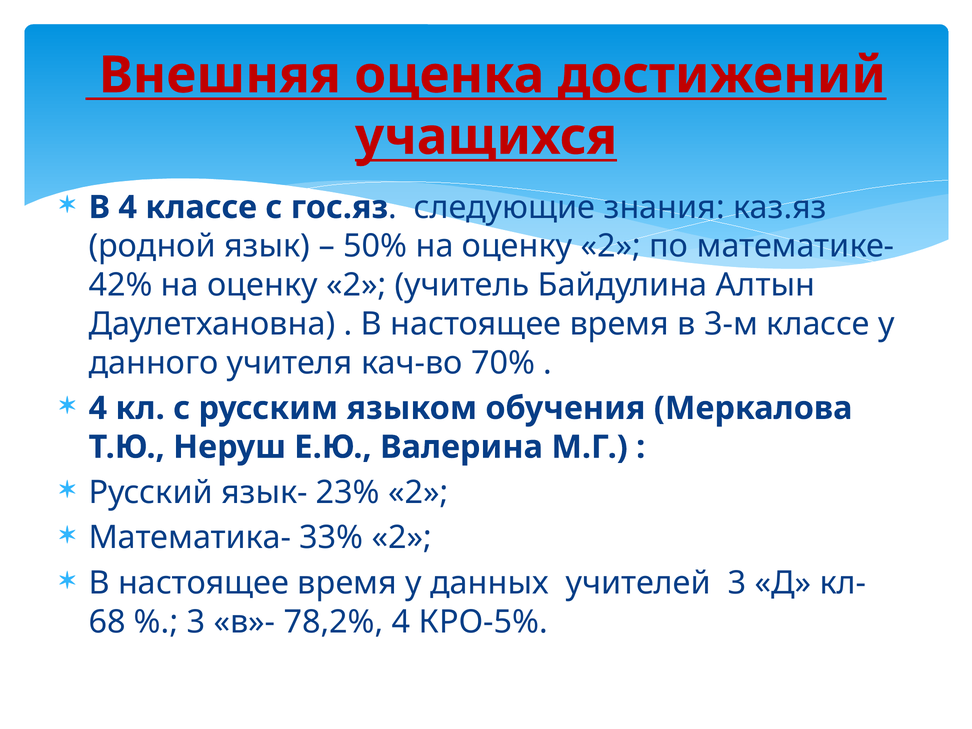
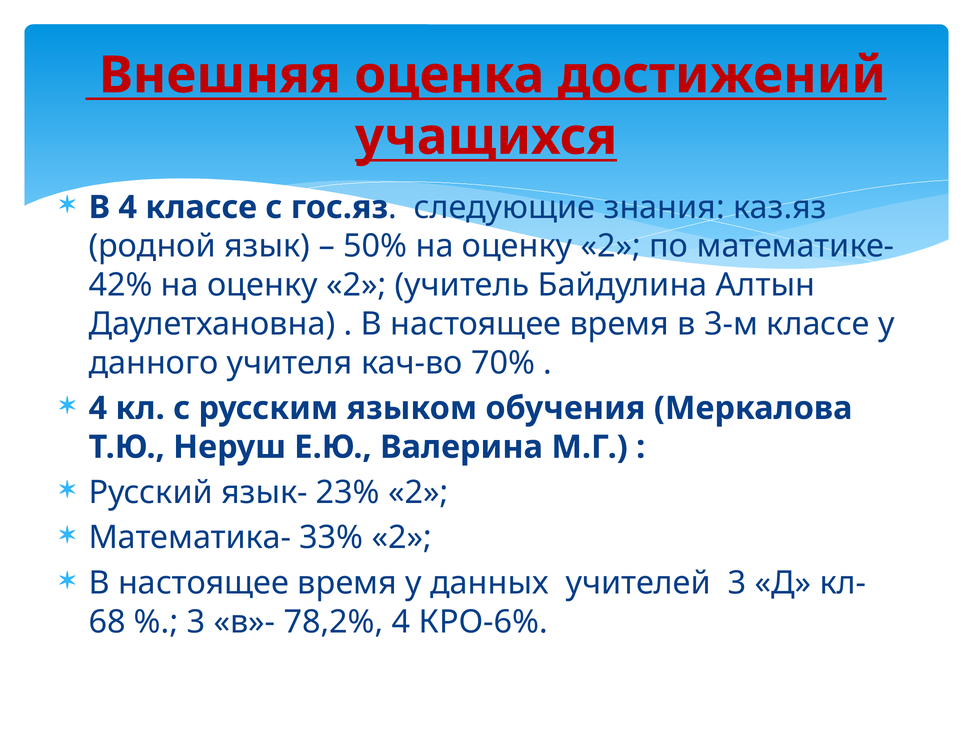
КРО-5%: КРО-5% -> КРО-6% (483, 622)
